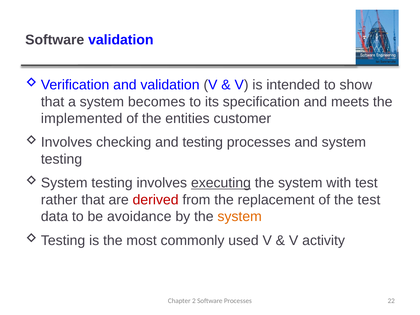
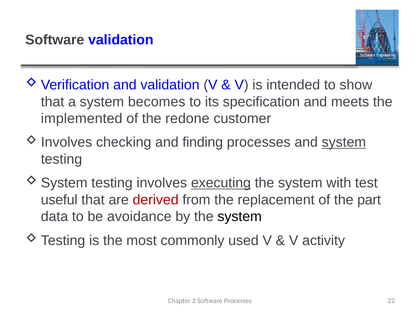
entities: entities -> redone (187, 119)
and testing: testing -> finding (203, 142)
system underline: none -> present (344, 142)
rather: rather -> useful (59, 200)
the test: test -> part (369, 200)
system colour: orange -> black (240, 217)
